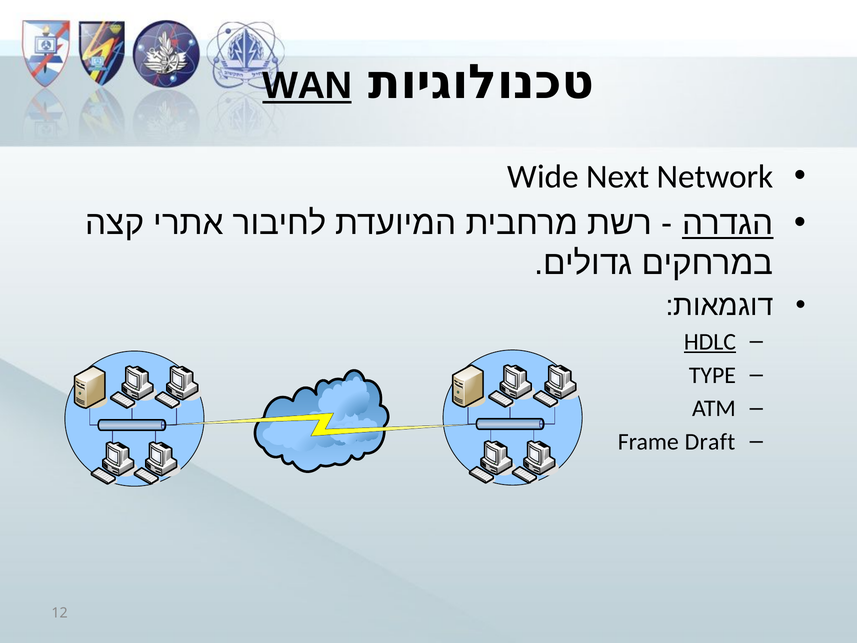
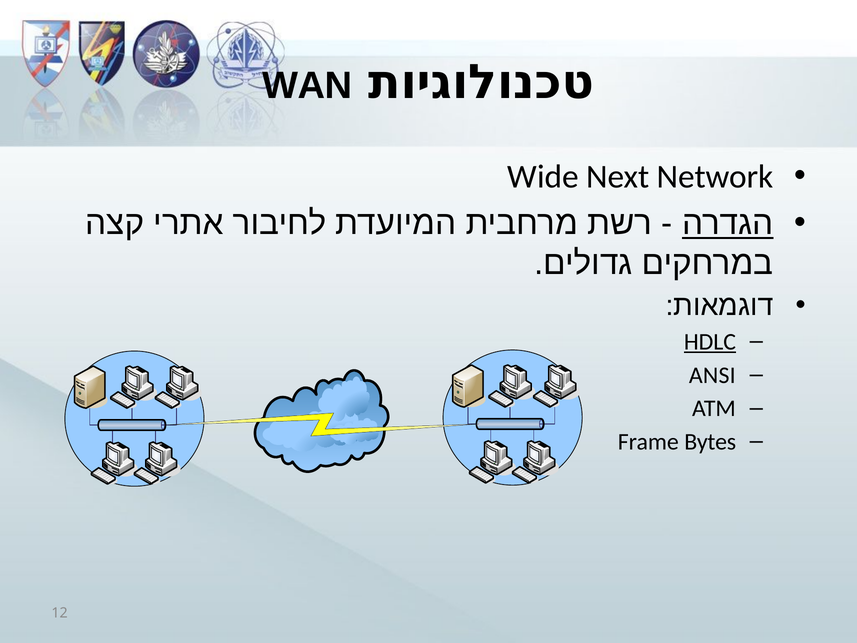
WAN underline: present -> none (307, 86)
TYPE: TYPE -> ANSI (712, 375)
Draft: Draft -> Bytes (710, 442)
